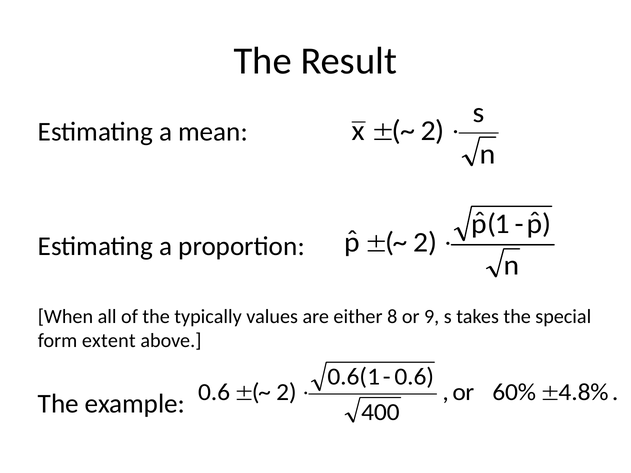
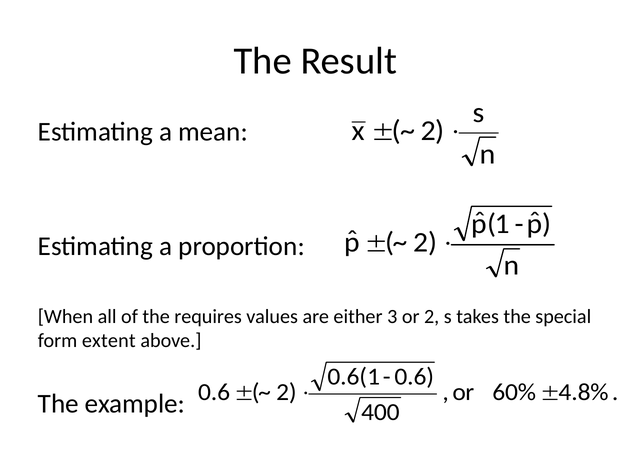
typically: typically -> requires (208, 317)
either 8: 8 -> 3 (392, 317)
or 9: 9 -> 2 (432, 317)
